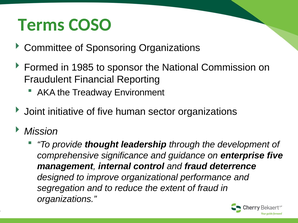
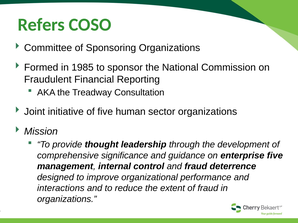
Terms: Terms -> Refers (41, 25)
Environment: Environment -> Consultation (139, 93)
segregation: segregation -> interactions (61, 189)
